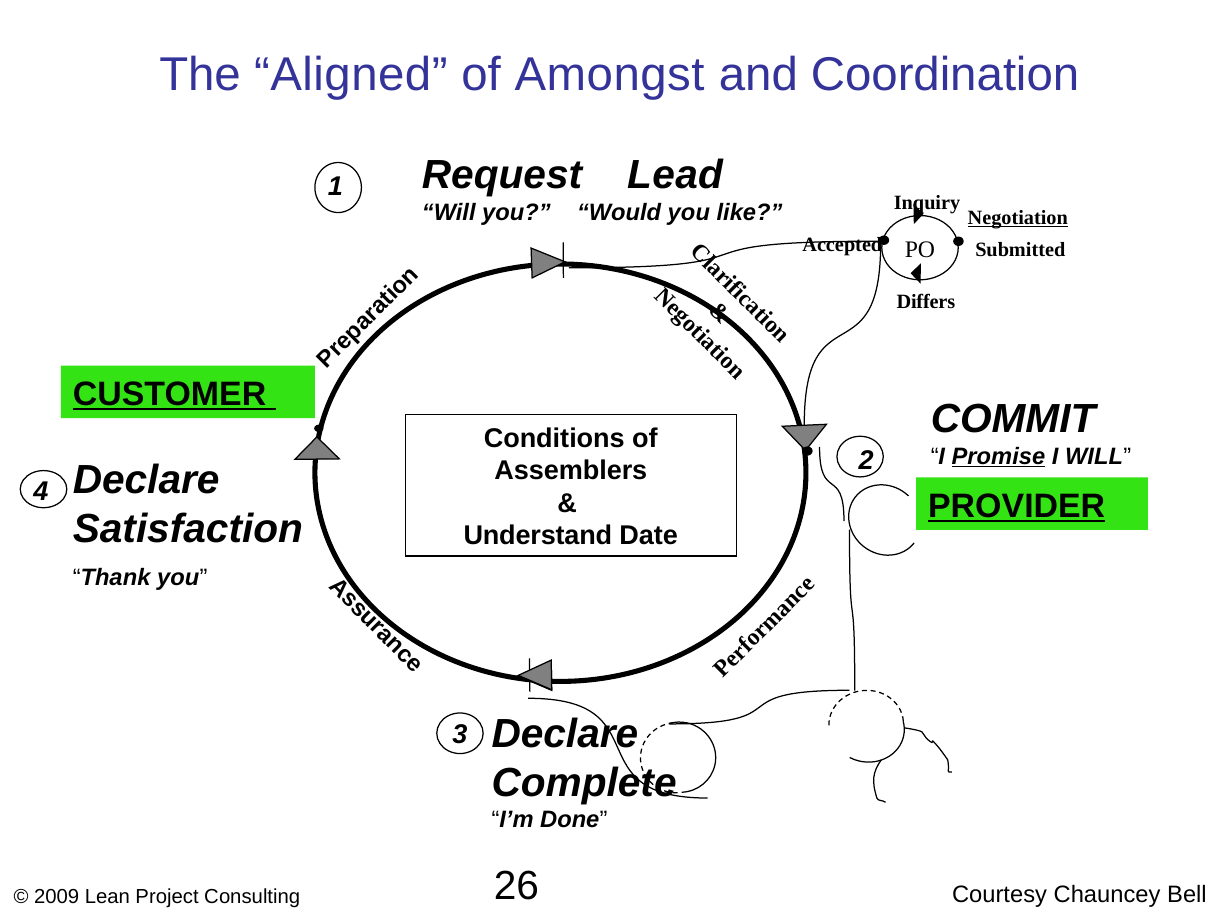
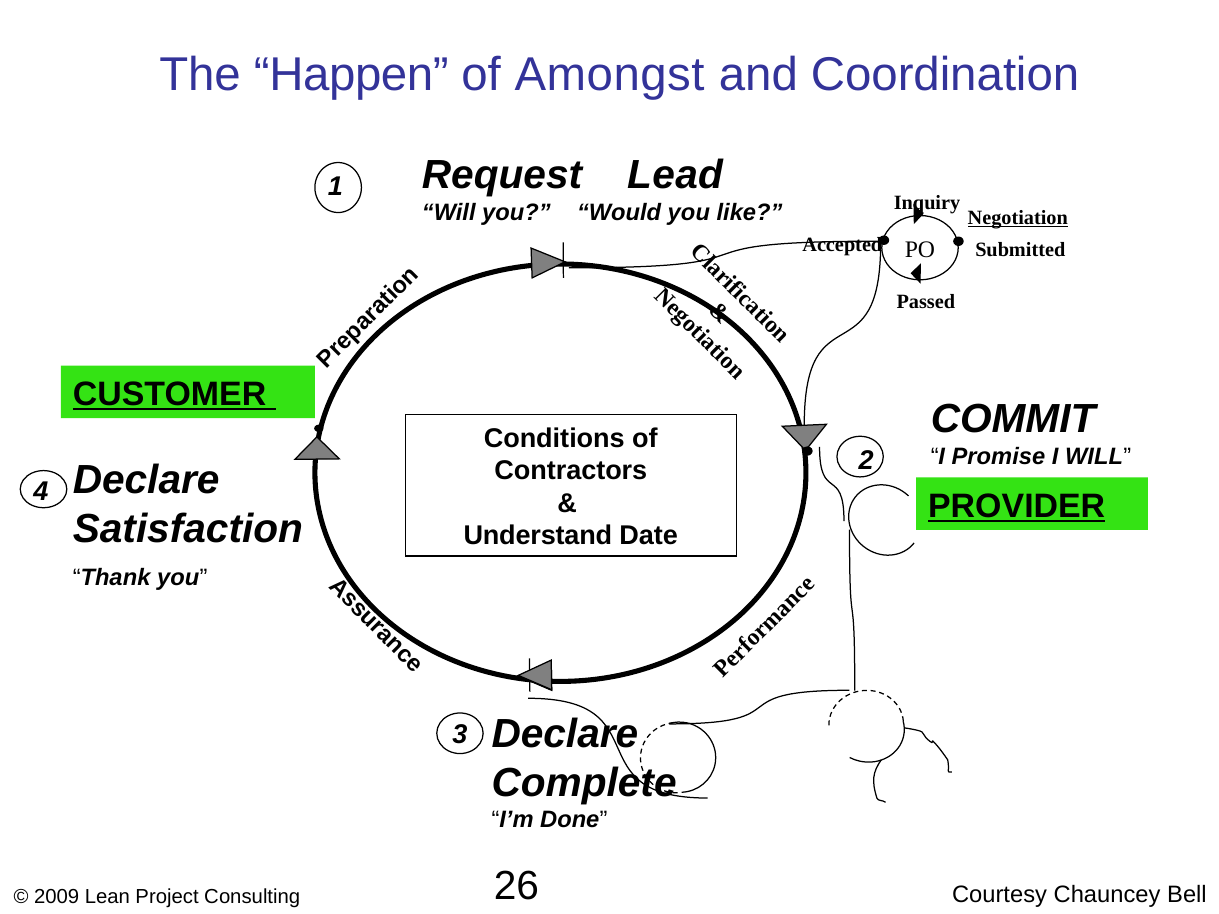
Aligned: Aligned -> Happen (351, 74)
Differs: Differs -> Passed (926, 302)
Promise underline: present -> none (998, 457)
Assemblers: Assemblers -> Contractors (571, 471)
